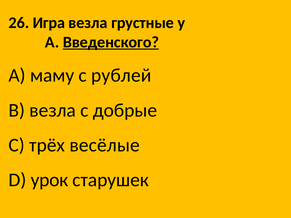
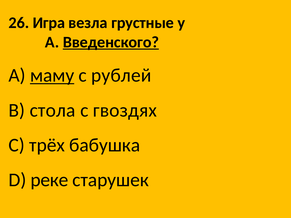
маму underline: none -> present (52, 75)
B везла: везла -> стола (53, 110)
добрые: добрые -> гвоздях (125, 110)
весёлые: весёлые -> бабушка (105, 145)
урок: урок -> реке (49, 180)
